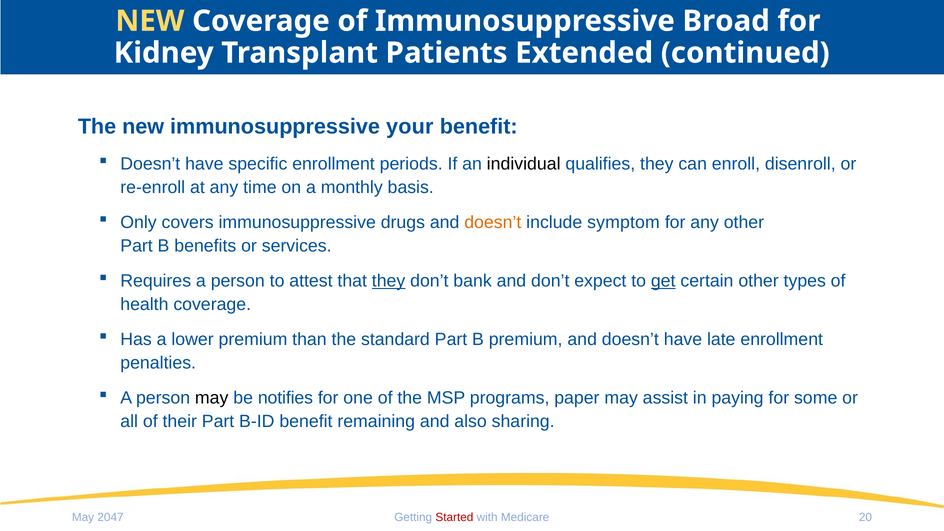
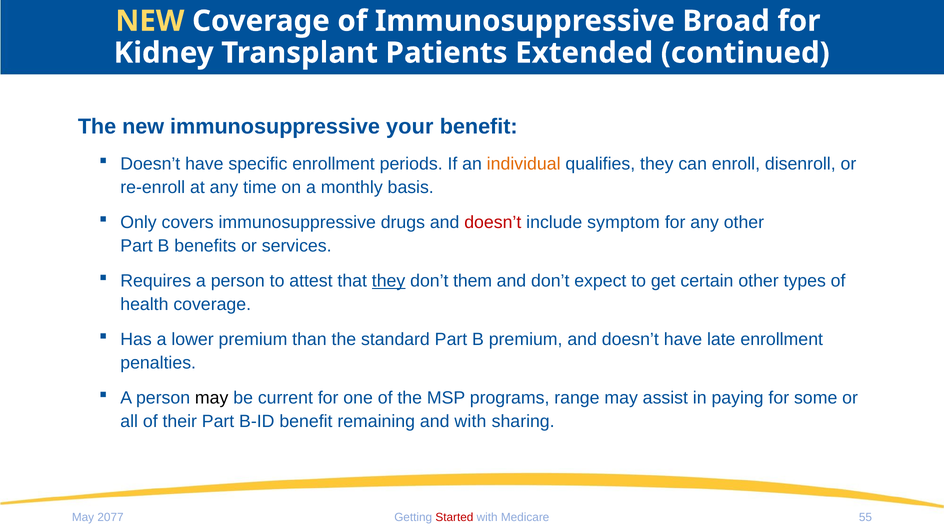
individual colour: black -> orange (524, 164)
doesn’t colour: orange -> red (493, 223)
bank: bank -> them (473, 281)
get underline: present -> none (663, 281)
notifies: notifies -> current (285, 398)
paper: paper -> range (577, 398)
and also: also -> with (470, 421)
2047: 2047 -> 2077 (111, 518)
20: 20 -> 55 (865, 518)
